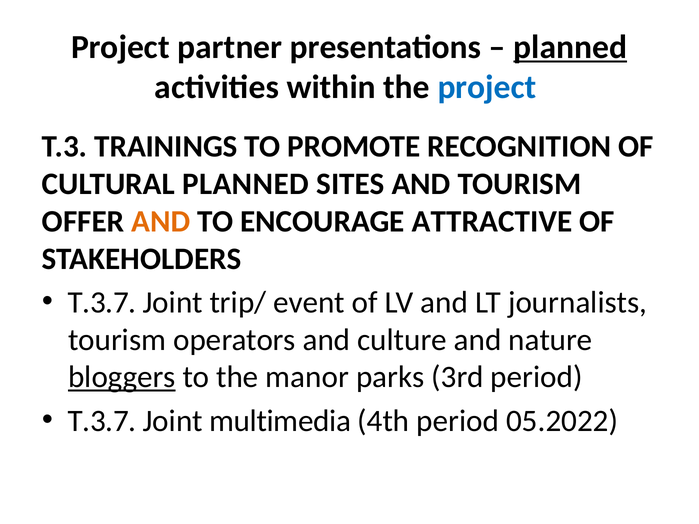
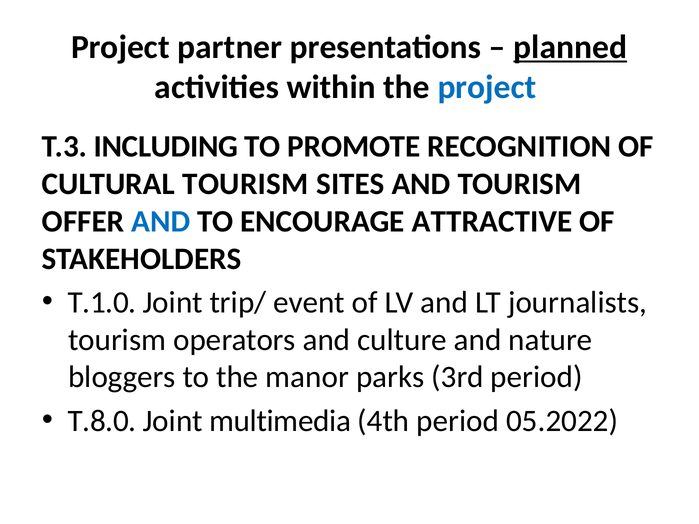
TRAININGS: TRAININGS -> INCLUDING (166, 147)
CULTURAL PLANNED: PLANNED -> TOURISM (246, 184)
AND colour: orange -> blue (161, 221)
T.3.7: T.3.7 -> T.1.0 (102, 303)
bloggers underline: present -> none (122, 377)
T.3.7: T.3.7 -> T.8.0 (102, 421)
